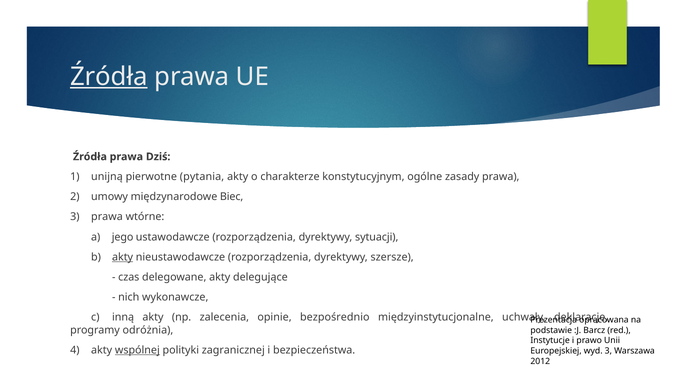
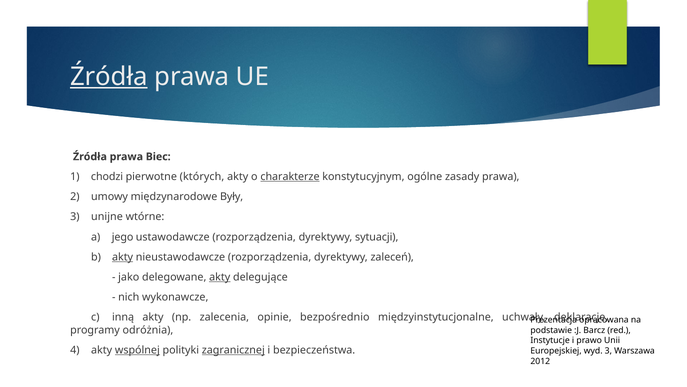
Dziś: Dziś -> Biec (158, 156)
unijną: unijną -> chodzi (107, 177)
pytania: pytania -> których (202, 177)
charakterze underline: none -> present (290, 177)
Biec: Biec -> Były (232, 197)
3 prawa: prawa -> unijne (107, 217)
szersze: szersze -> zaleceń (392, 257)
czas: czas -> jako (129, 277)
akty underline: none -> present (220, 277)
zagranicznej underline: none -> present (233, 350)
